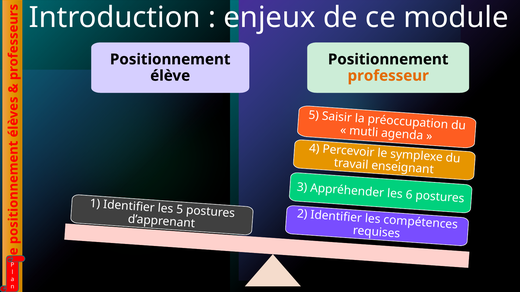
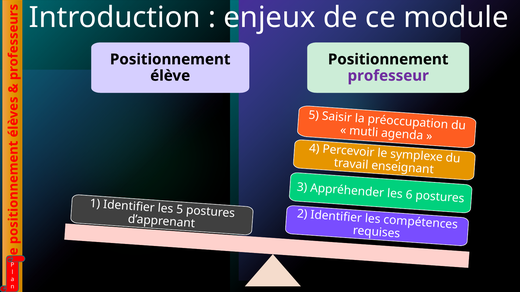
professeur colour: orange -> purple (388, 76)
